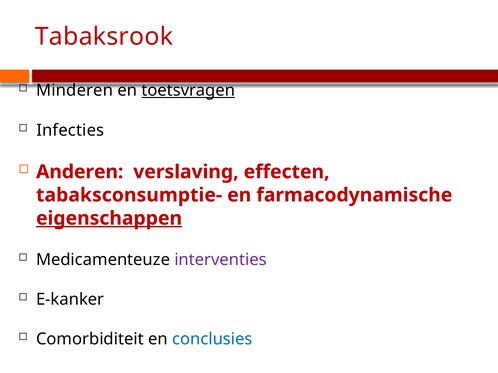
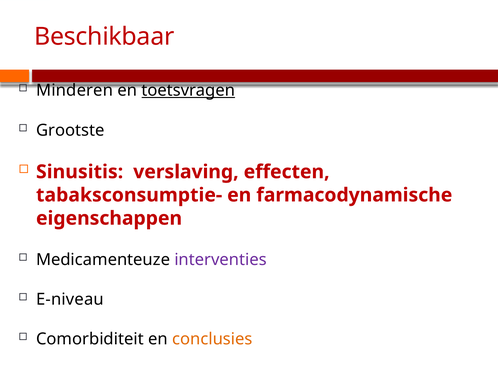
Tabaksrook: Tabaksrook -> Beschikbaar (104, 37)
Infecties: Infecties -> Grootste (70, 130)
Anderen: Anderen -> Sinusitis (80, 172)
eigenschappen underline: present -> none (109, 219)
E-kanker: E-kanker -> E-niveau (70, 300)
conclusies colour: blue -> orange (212, 340)
